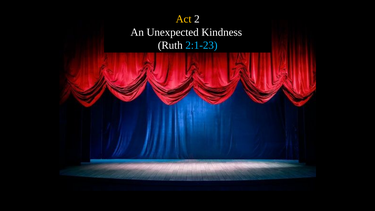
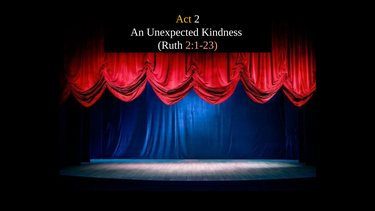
2:1-23 colour: light blue -> pink (201, 45)
